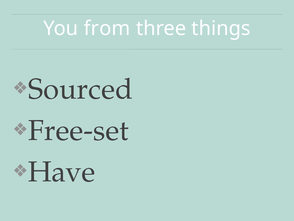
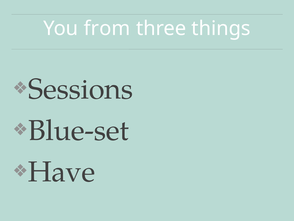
Sourced: Sourced -> Sessions (81, 89)
Free-set: Free-set -> Blue-set (79, 130)
